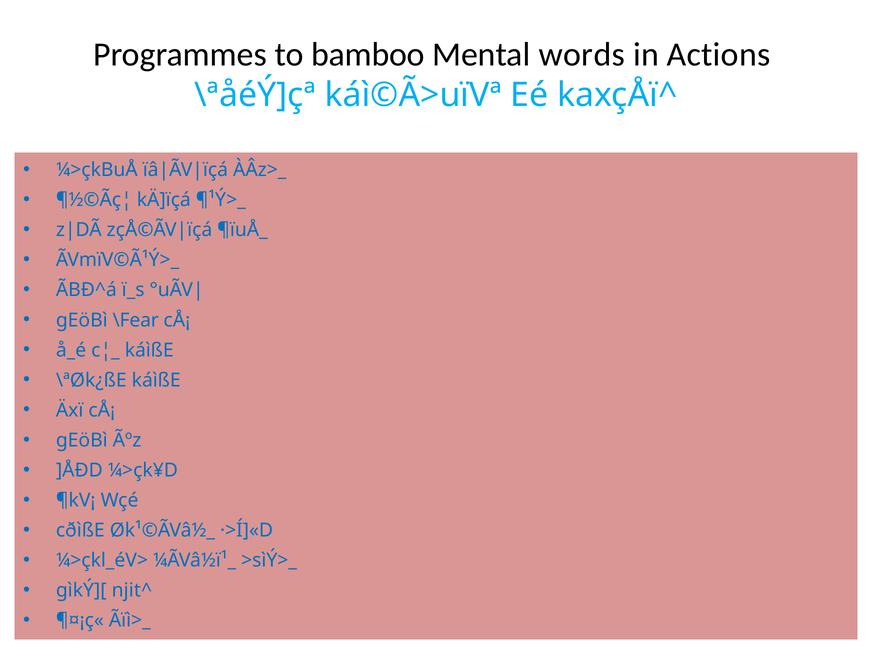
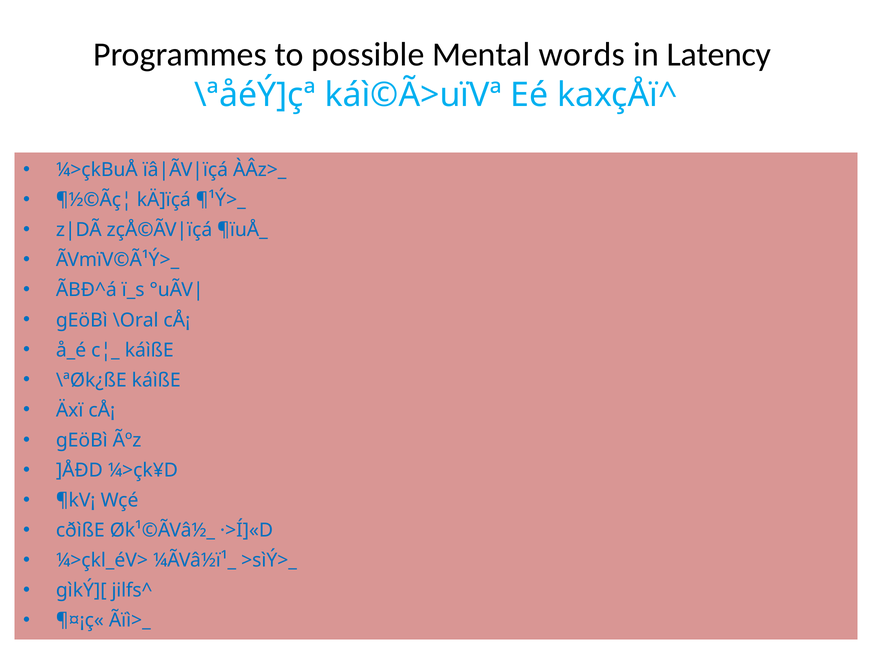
bamboo: bamboo -> possible (368, 54)
Actions: Actions -> Latency (719, 54)
\Fear: \Fear -> \Oral (136, 320)
njit^: njit^ -> jilfs^ (132, 590)
